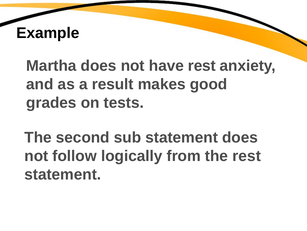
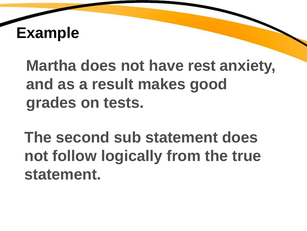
the rest: rest -> true (247, 156)
